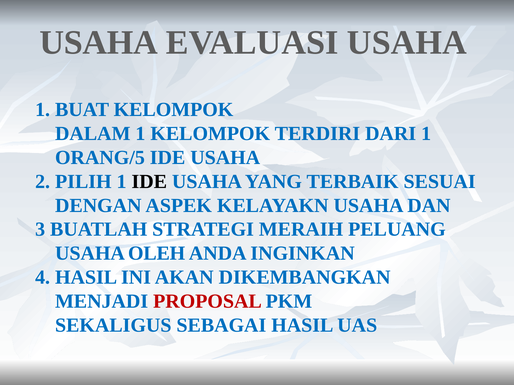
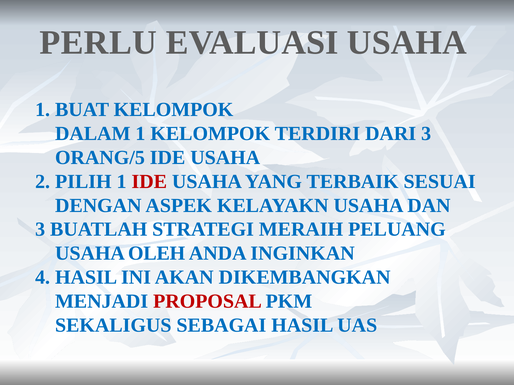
USAHA: USAHA -> PERLU (98, 43)
DARI 1: 1 -> 3 (426, 134)
IDE colour: black -> red (149, 182)
